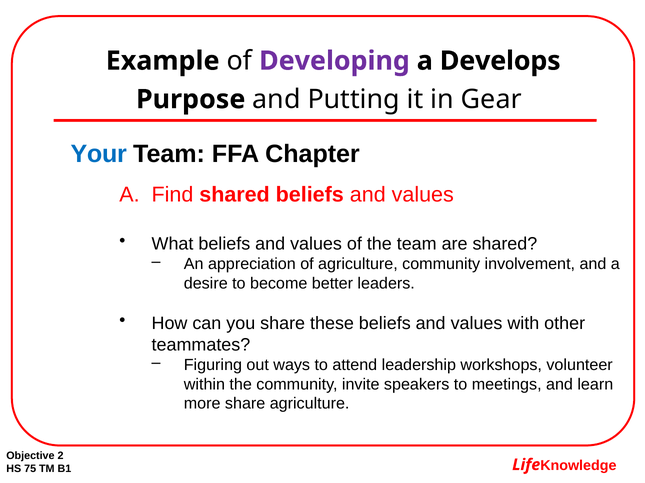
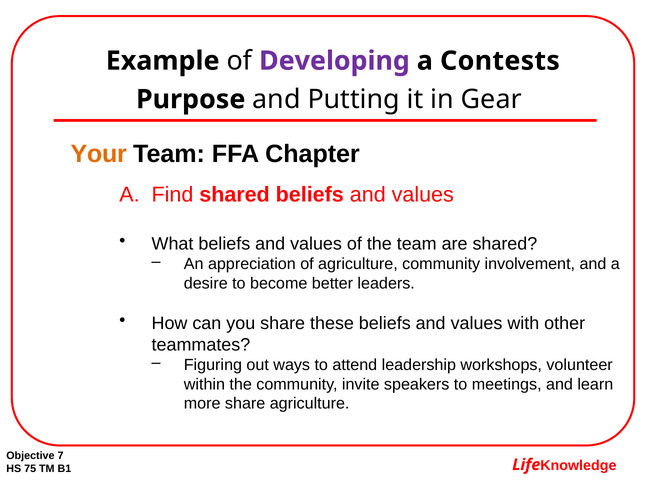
Develops: Develops -> Contests (500, 61)
Your colour: blue -> orange (99, 154)
2: 2 -> 7 (60, 456)
